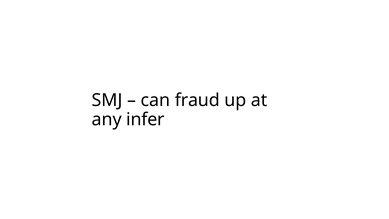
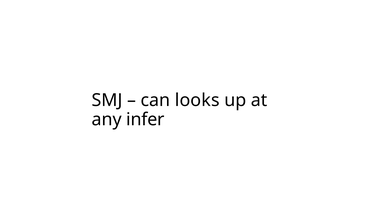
fraud: fraud -> looks (197, 100)
